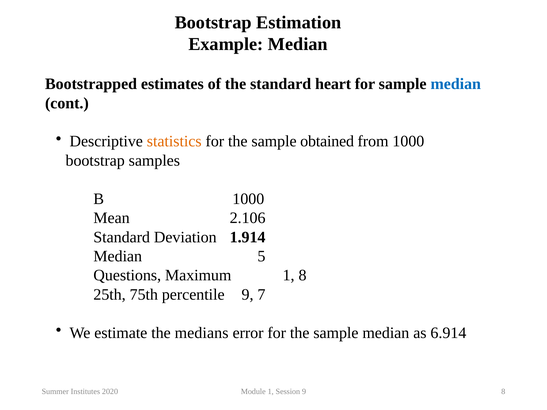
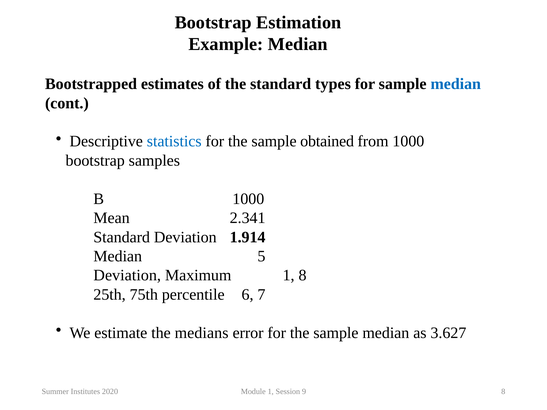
heart: heart -> types (333, 84)
statistics colour: orange -> blue (174, 141)
2.106: 2.106 -> 2.341 (248, 218)
Questions: Questions -> Deviation (127, 276)
percentile 9: 9 -> 6 (248, 295)
6.914: 6.914 -> 3.627 (448, 333)
